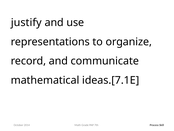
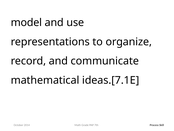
justify: justify -> model (26, 23)
